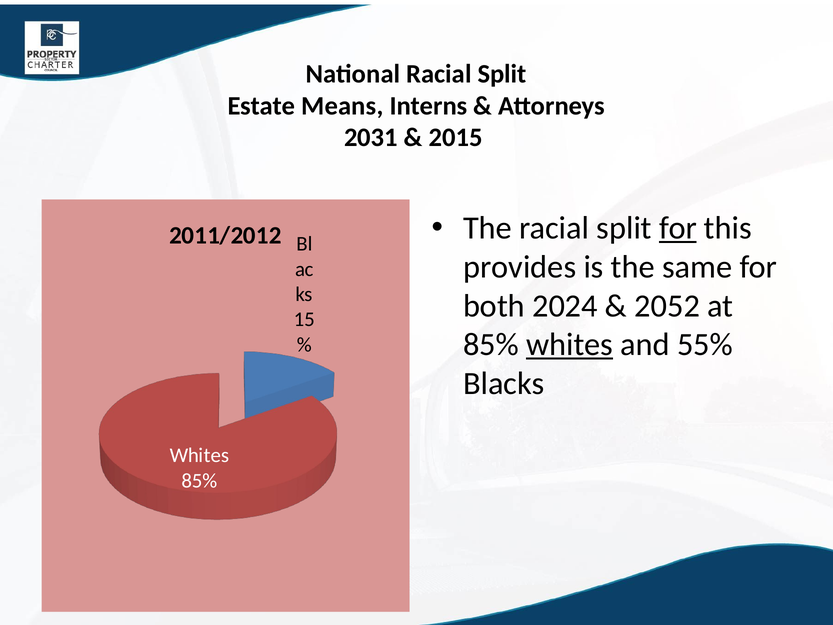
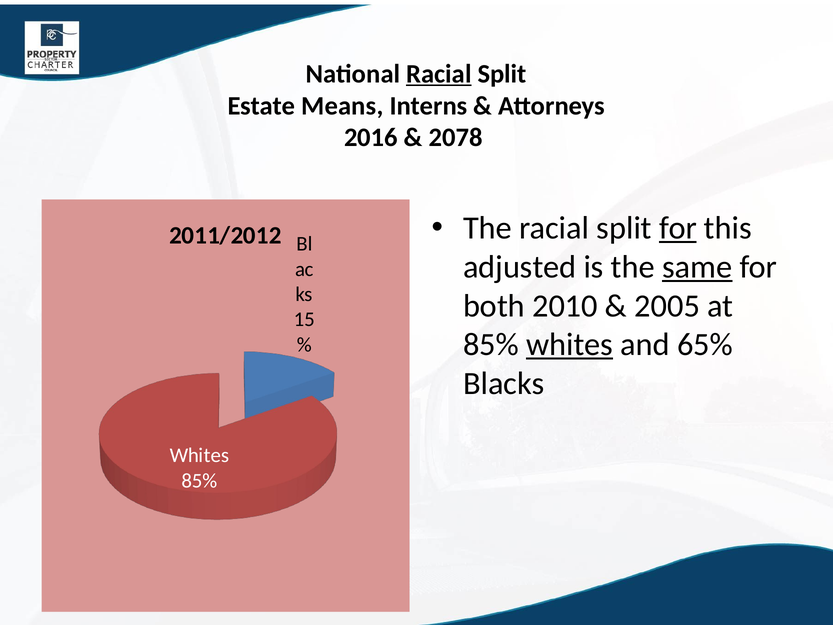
Racial underline: none -> present (439, 74)
2031: 2031 -> 2016 (371, 138)
2015: 2015 -> 2078 (456, 138)
provides: provides -> adjusted (520, 267)
same underline: none -> present (697, 267)
2024: 2024 -> 2010 (565, 306)
2052: 2052 -> 2005 (667, 306)
55%: 55% -> 65% (705, 345)
